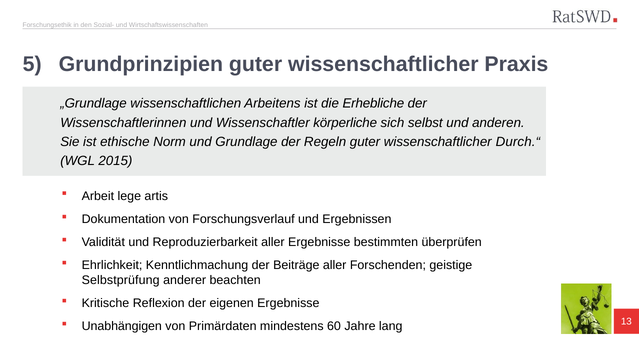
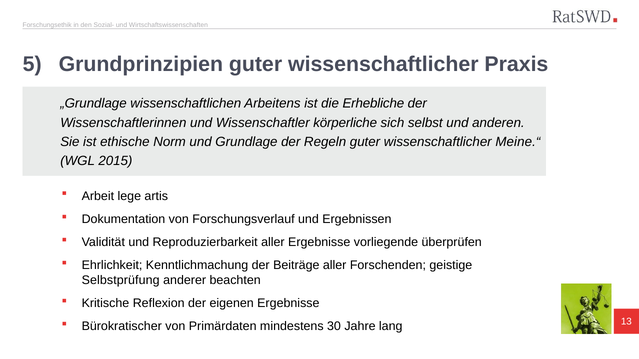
Durch.“: Durch.“ -> Meine.“ (518, 142)
bestimmten: bestimmten -> vorliegende (386, 242)
Unabhängigen: Unabhängigen -> Bürokratischer (122, 326)
60: 60 -> 30 (334, 326)
